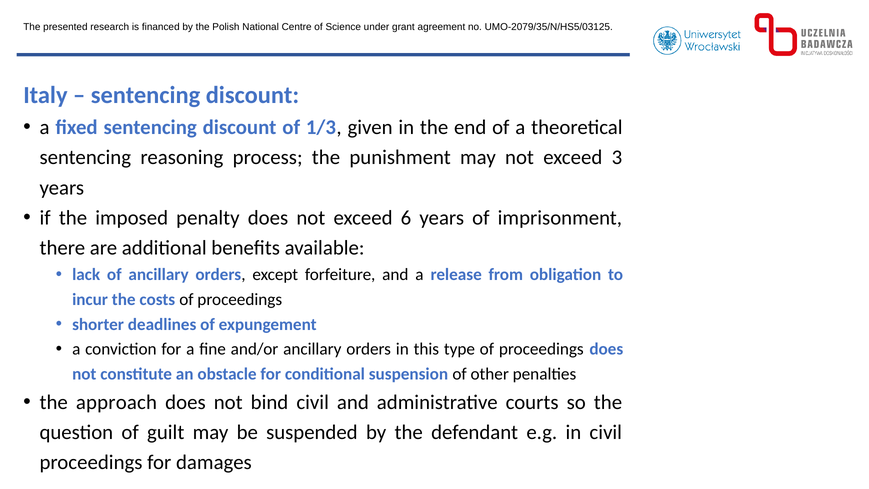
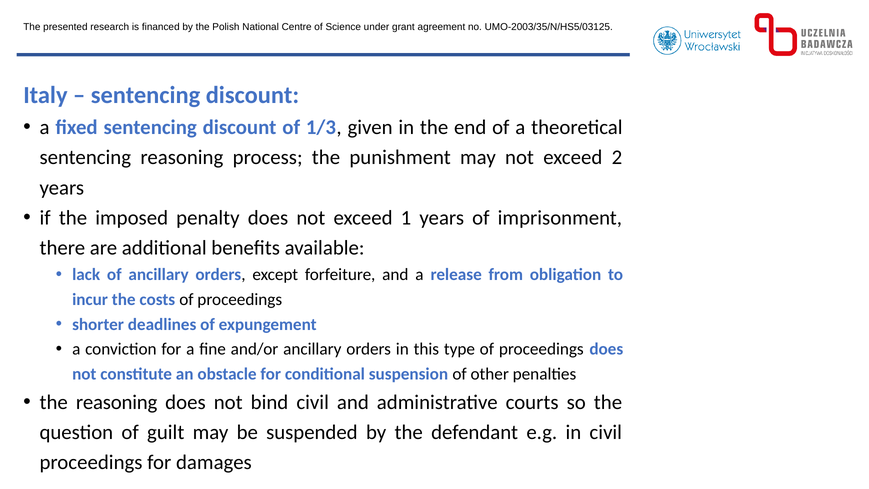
UMO-2079/35/N/HS5/03125: UMO-2079/35/N/HS5/03125 -> UMO-2003/35/N/HS5/03125 (549, 27)
3: 3 -> 2 (617, 158)
6: 6 -> 1 (406, 218)
the approach: approach -> reasoning (117, 402)
